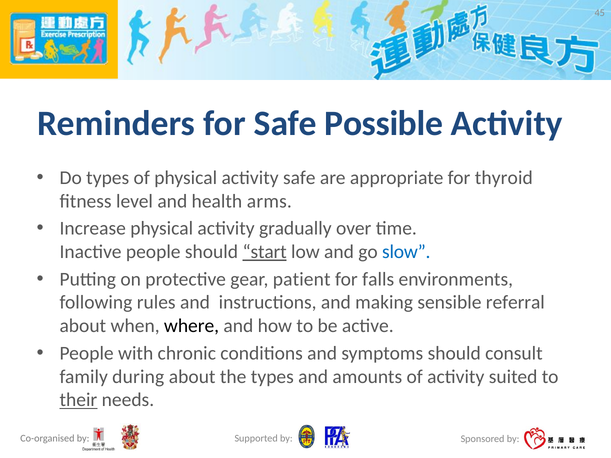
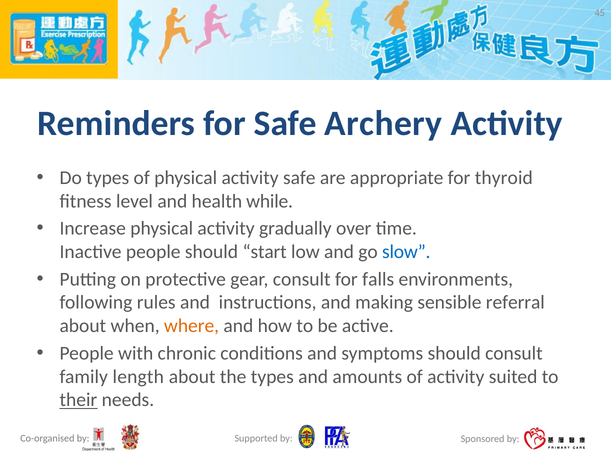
Possible: Possible -> Archery (383, 123)
arms: arms -> while (270, 201)
start underline: present -> none (265, 252)
gear patient: patient -> consult (302, 279)
where colour: black -> orange (192, 326)
during: during -> length (138, 377)
